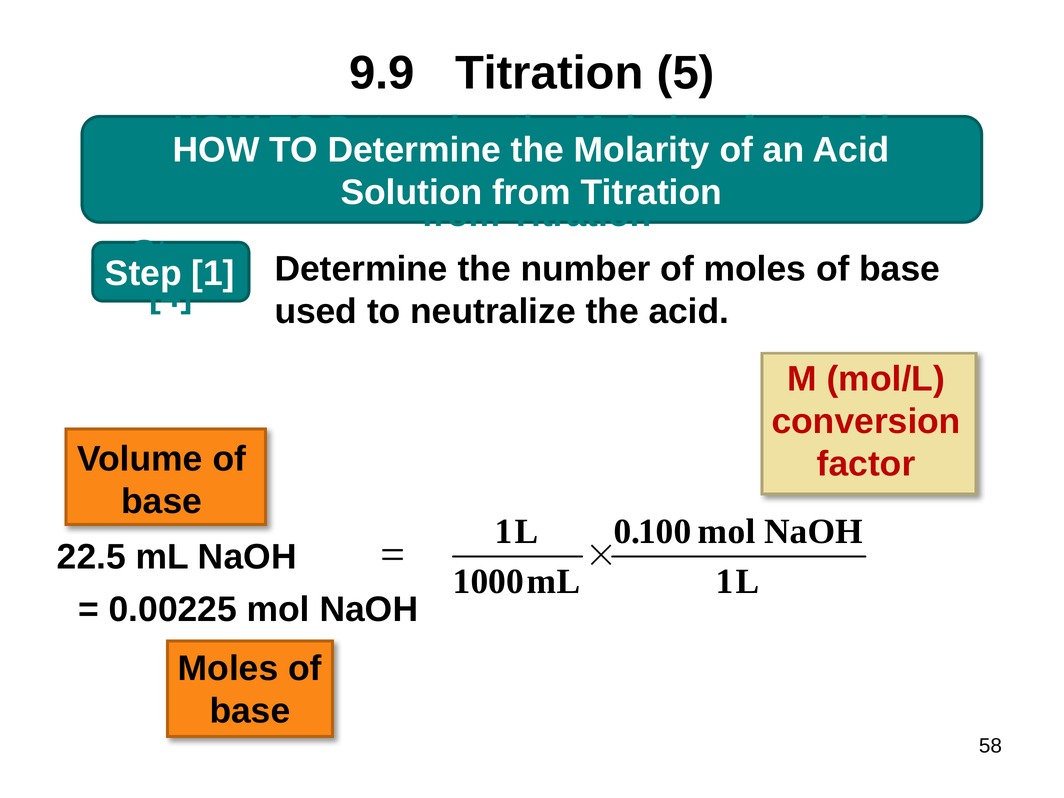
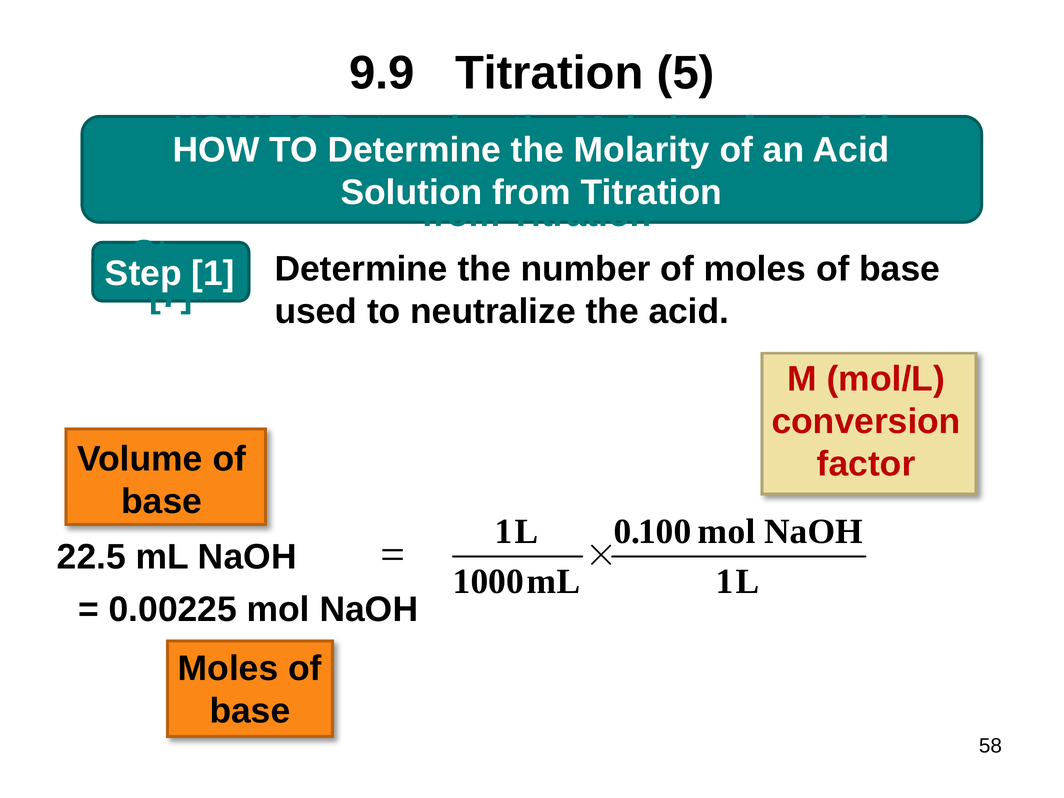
4: 4 -> 7 (171, 295)
